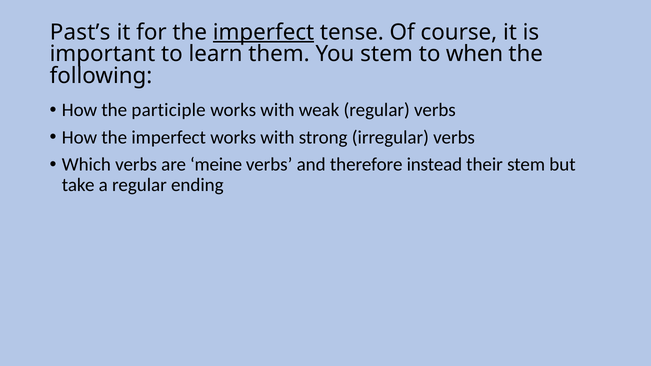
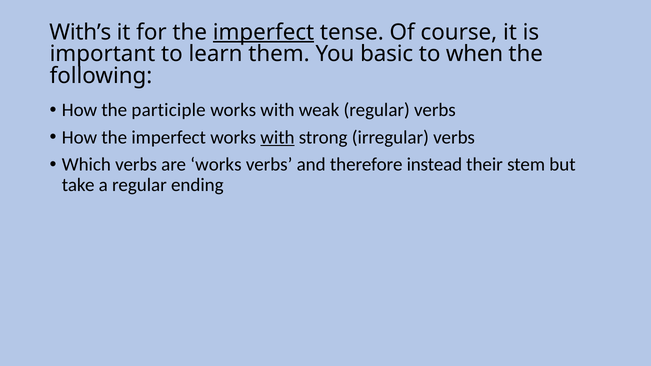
Past’s: Past’s -> With’s (80, 32)
You stem: stem -> basic (387, 54)
with underline: none -> present (277, 137)
are meine: meine -> works (216, 165)
